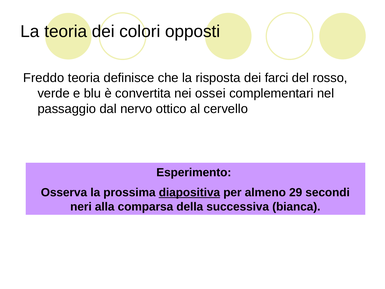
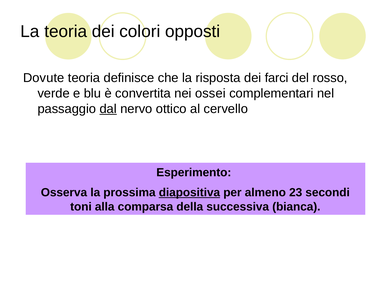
Freddo: Freddo -> Dovute (44, 78)
dal underline: none -> present (108, 109)
29: 29 -> 23 (296, 192)
neri: neri -> toni (81, 206)
